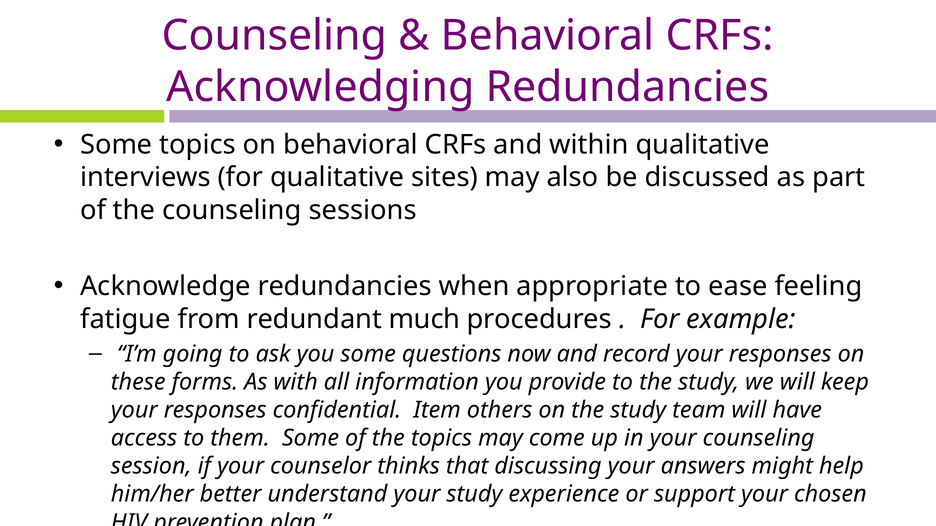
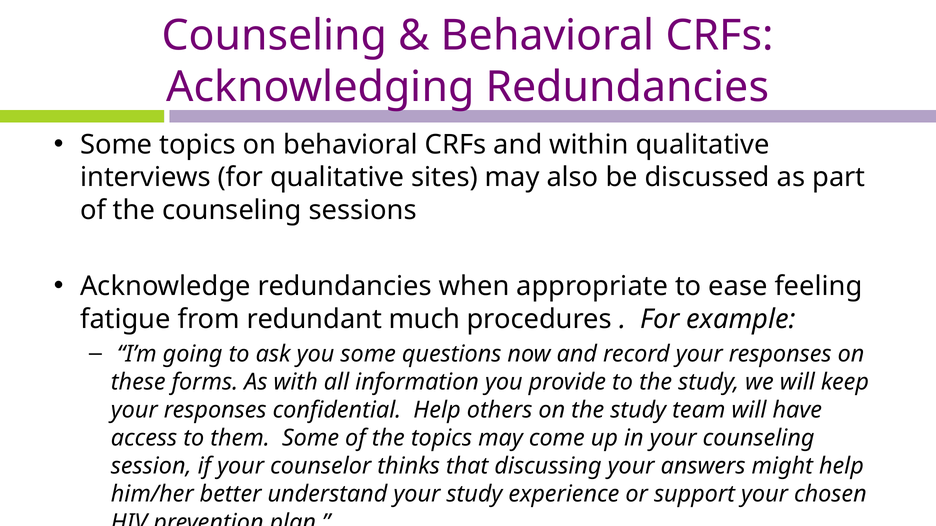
confidential Item: Item -> Help (437, 410)
